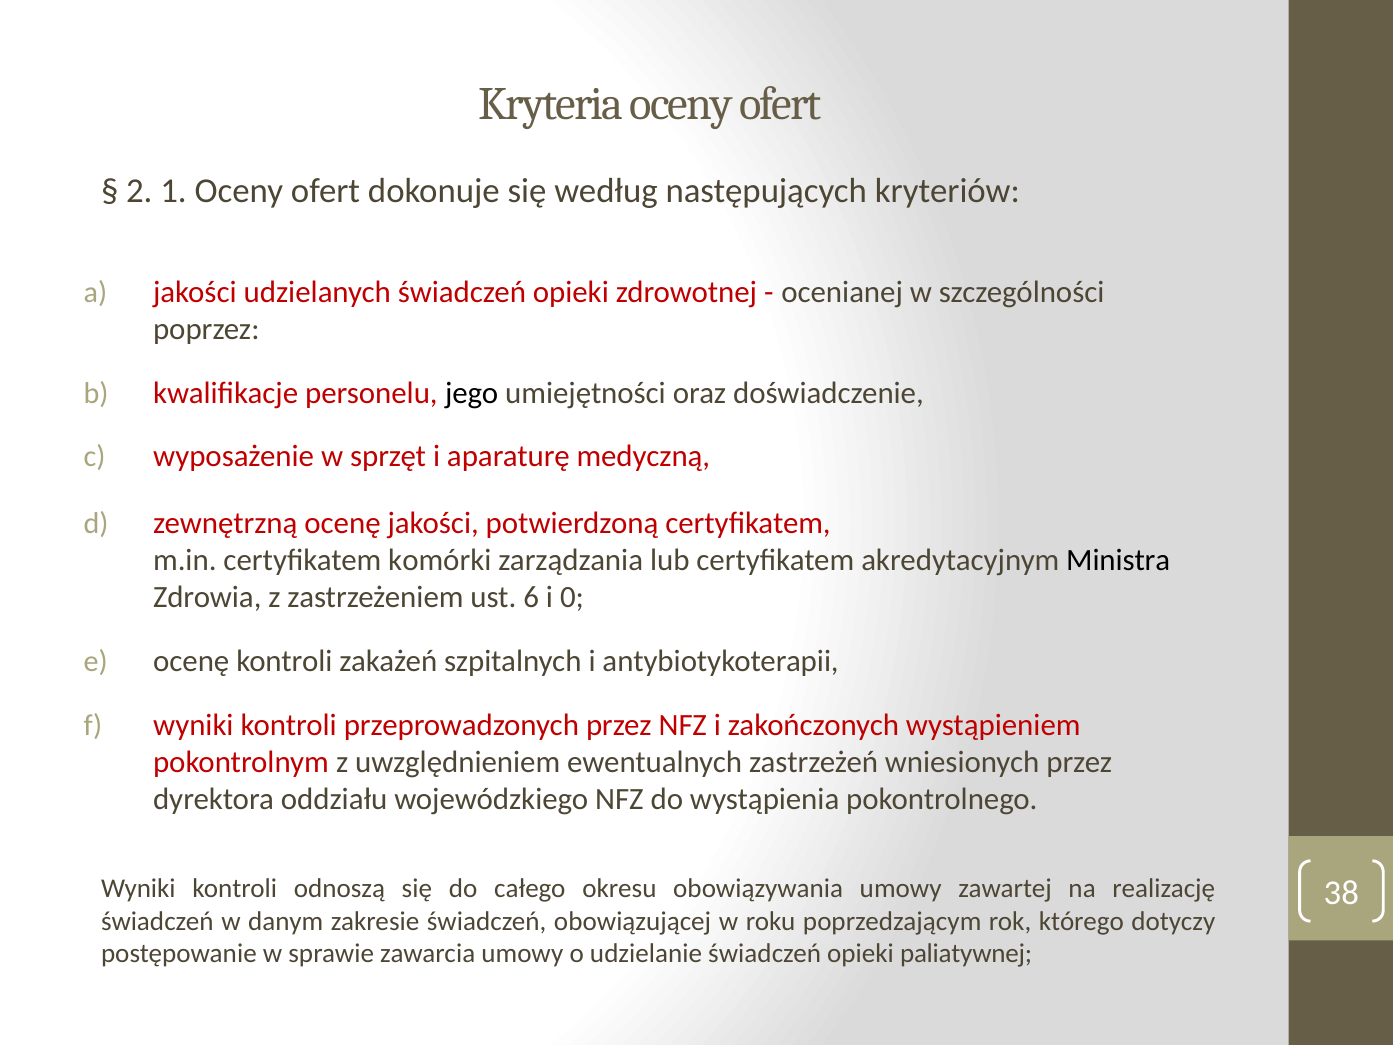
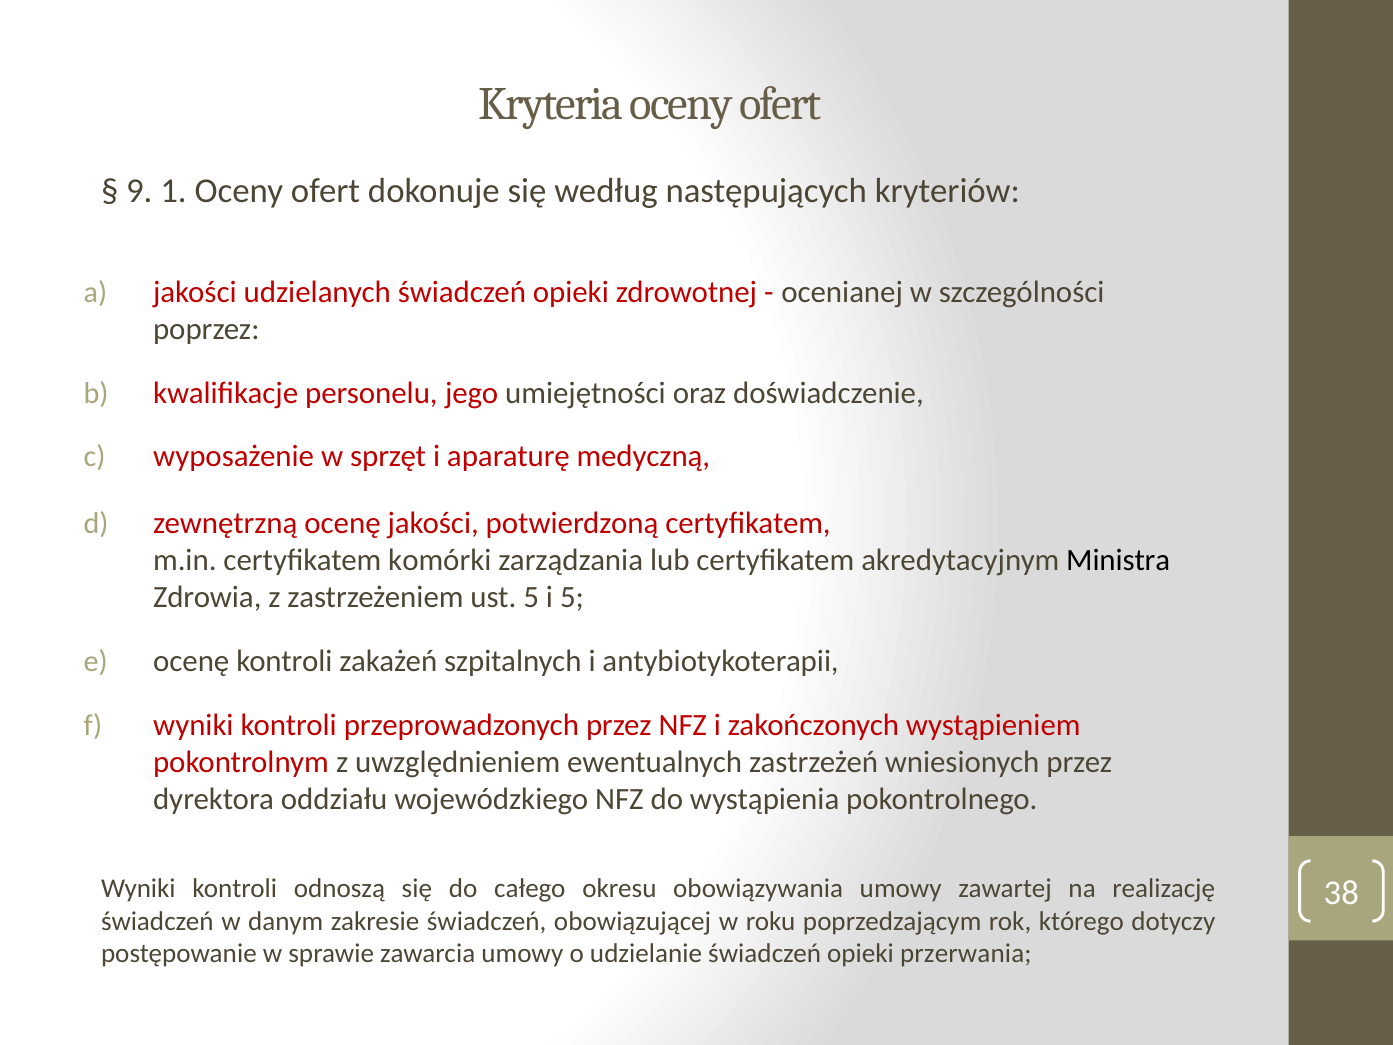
2: 2 -> 9 (139, 191)
jego colour: black -> red (472, 393)
ust 6: 6 -> 5 (531, 597)
i 0: 0 -> 5 (572, 597)
paliatywnej: paliatywnej -> przerwania (966, 954)
